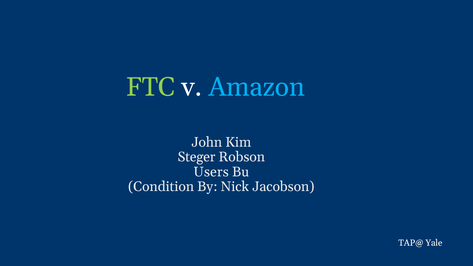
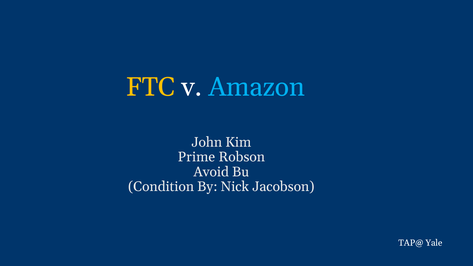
FTC colour: light green -> yellow (150, 87)
Steger: Steger -> Prime (196, 157)
Users: Users -> Avoid (211, 172)
